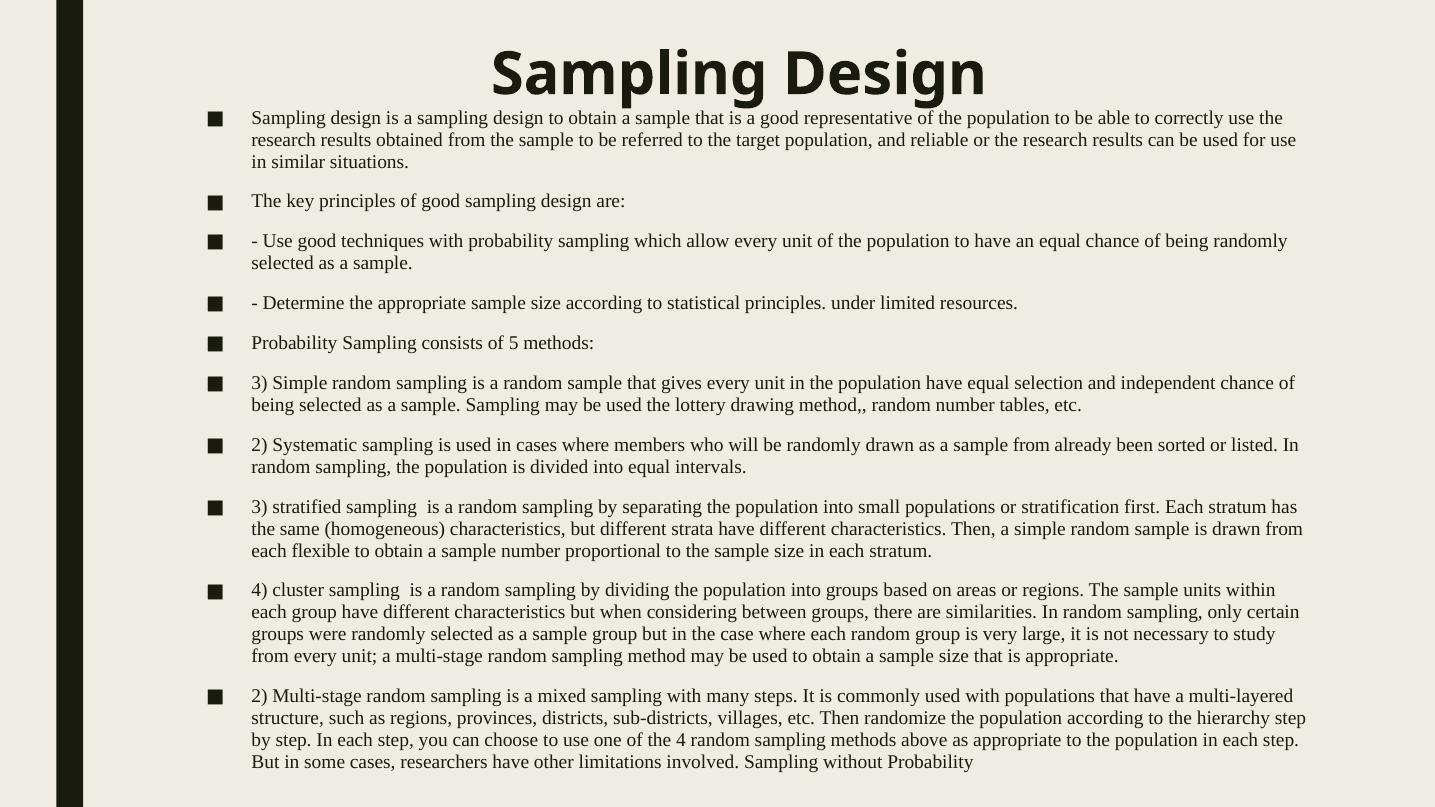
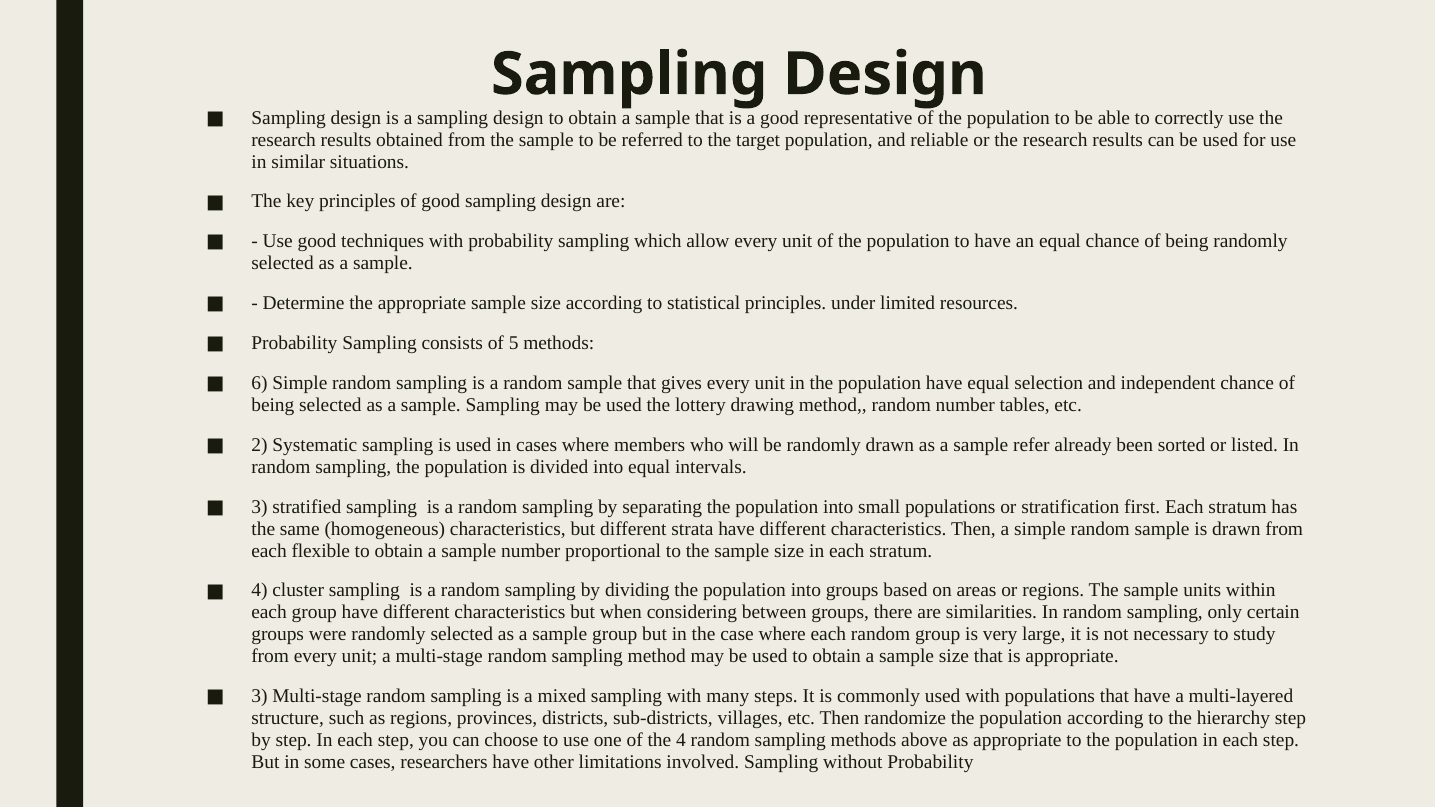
3: 3 -> 6 (260, 383)
sample from: from -> refer (1031, 445)
2: 2 -> 3 (260, 696)
